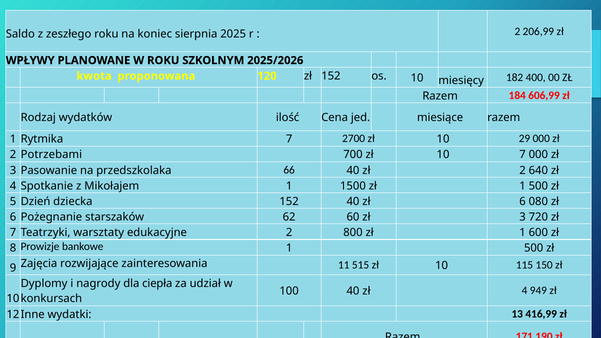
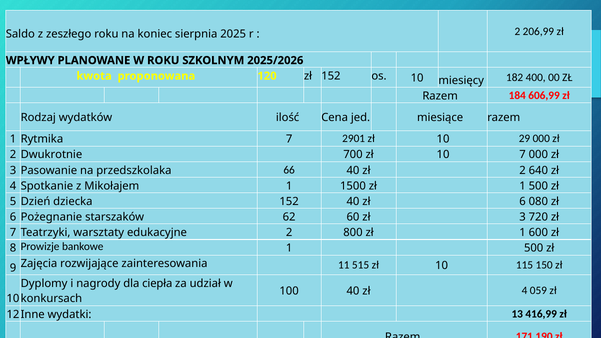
2700: 2700 -> 2901 (354, 139)
Potrzebami: Potrzebami -> Dwukrotnie (51, 155)
949: 949 -> 059 (538, 291)
